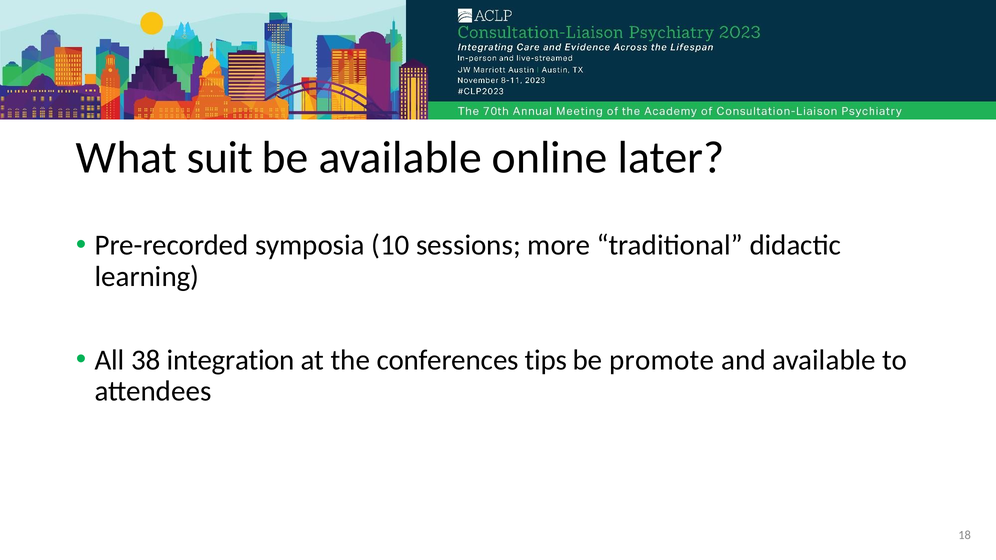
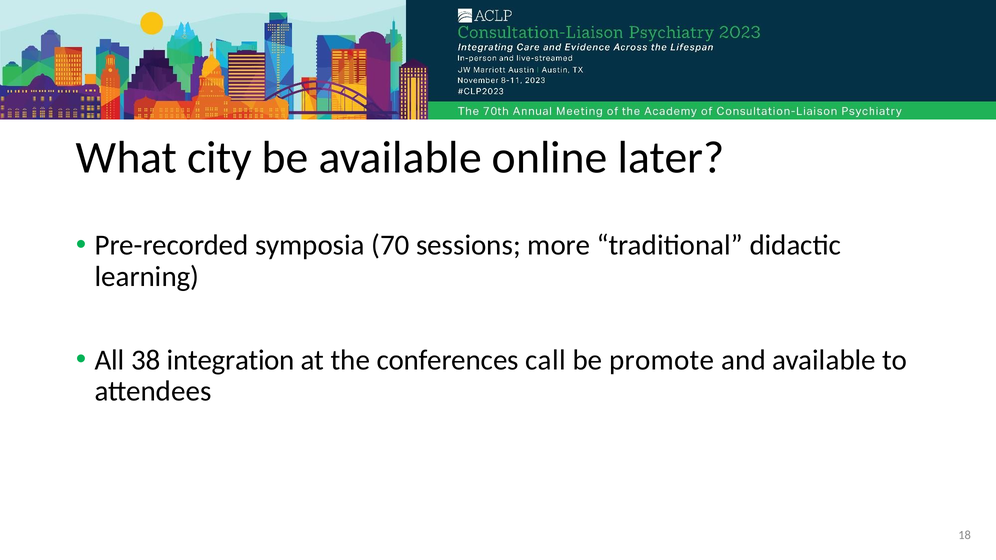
suit: suit -> city (220, 158)
10: 10 -> 70 (390, 245)
tips: tips -> call (546, 360)
